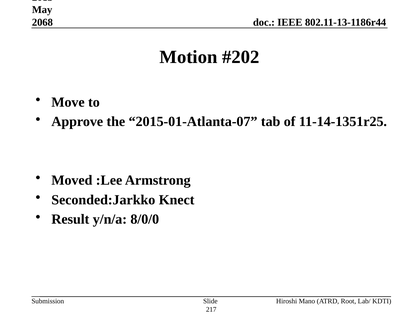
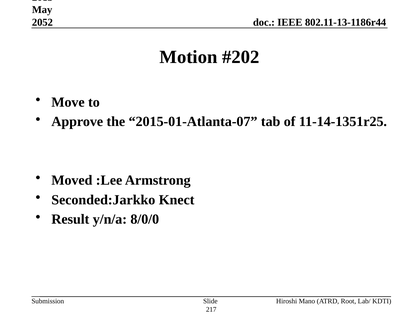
2068: 2068 -> 2052 (42, 22)
